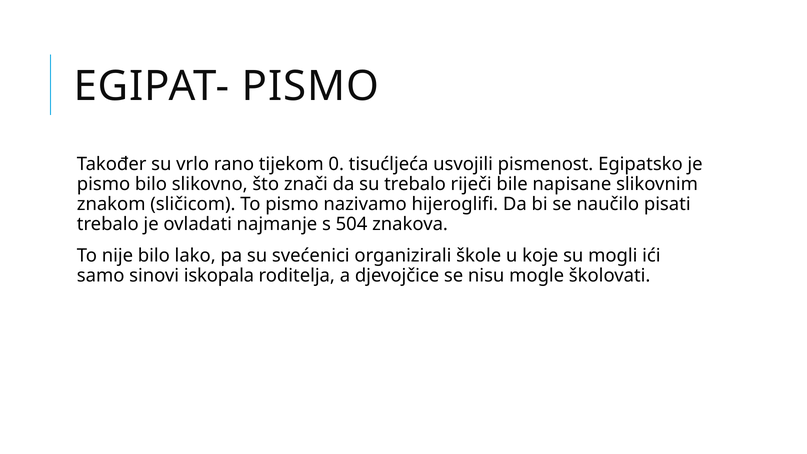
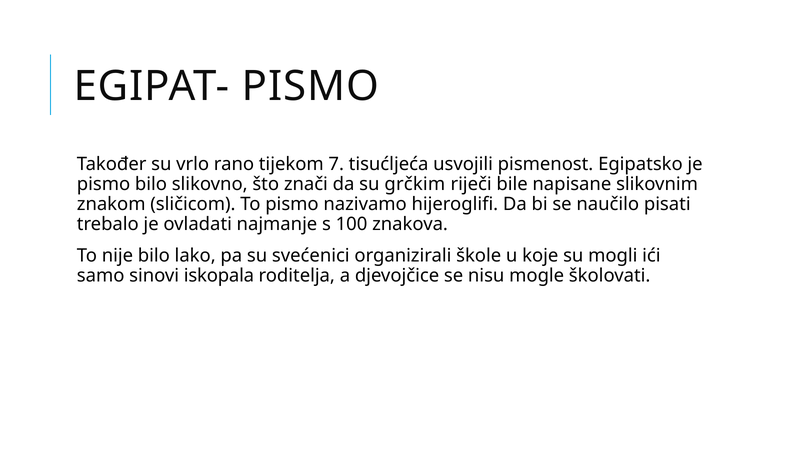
0: 0 -> 7 (336, 164)
su trebalo: trebalo -> grčkim (415, 184)
504: 504 -> 100 (352, 224)
